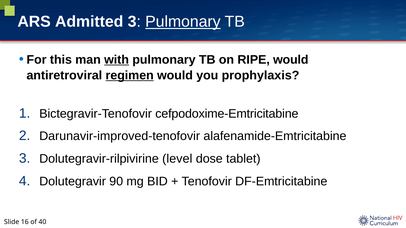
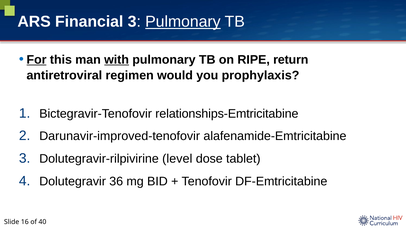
Admitted: Admitted -> Financial (89, 22)
For underline: none -> present (37, 60)
RIPE would: would -> return (291, 60)
regimen underline: present -> none (130, 76)
cefpodoxime-Emtricitabine: cefpodoxime-Emtricitabine -> relationships-Emtricitabine (227, 114)
90: 90 -> 36 (116, 182)
